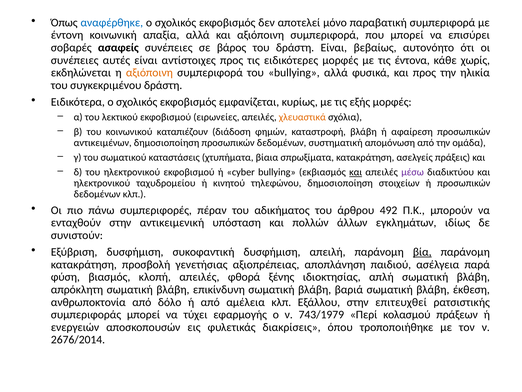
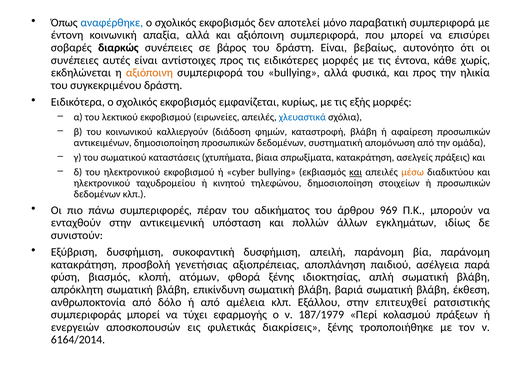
ασαφείς: ασαφείς -> διαρκώς (118, 48)
χλευαστικά colour: orange -> blue (302, 117)
καταπιέζουν: καταπιέζουν -> καλλιεργούν (182, 132)
μέσω colour: purple -> orange (413, 172)
492: 492 -> 969 (389, 210)
βία underline: present -> none (422, 252)
κλοπή απειλές: απειλές -> ατόμων (199, 277)
743/1979: 743/1979 -> 187/1979 (321, 314)
διακρίσεις όπου: όπου -> ξένης (340, 327)
2676/2014: 2676/2014 -> 6164/2014 (78, 339)
